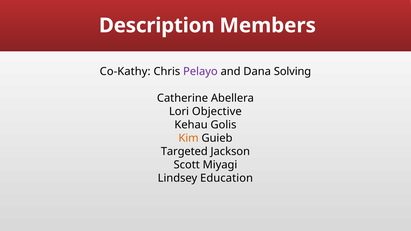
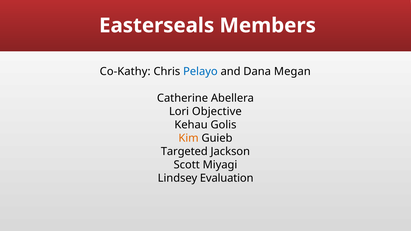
Description: Description -> Easterseals (157, 26)
Pelayo colour: purple -> blue (200, 71)
Solving: Solving -> Megan (292, 71)
Education: Education -> Evaluation (227, 178)
